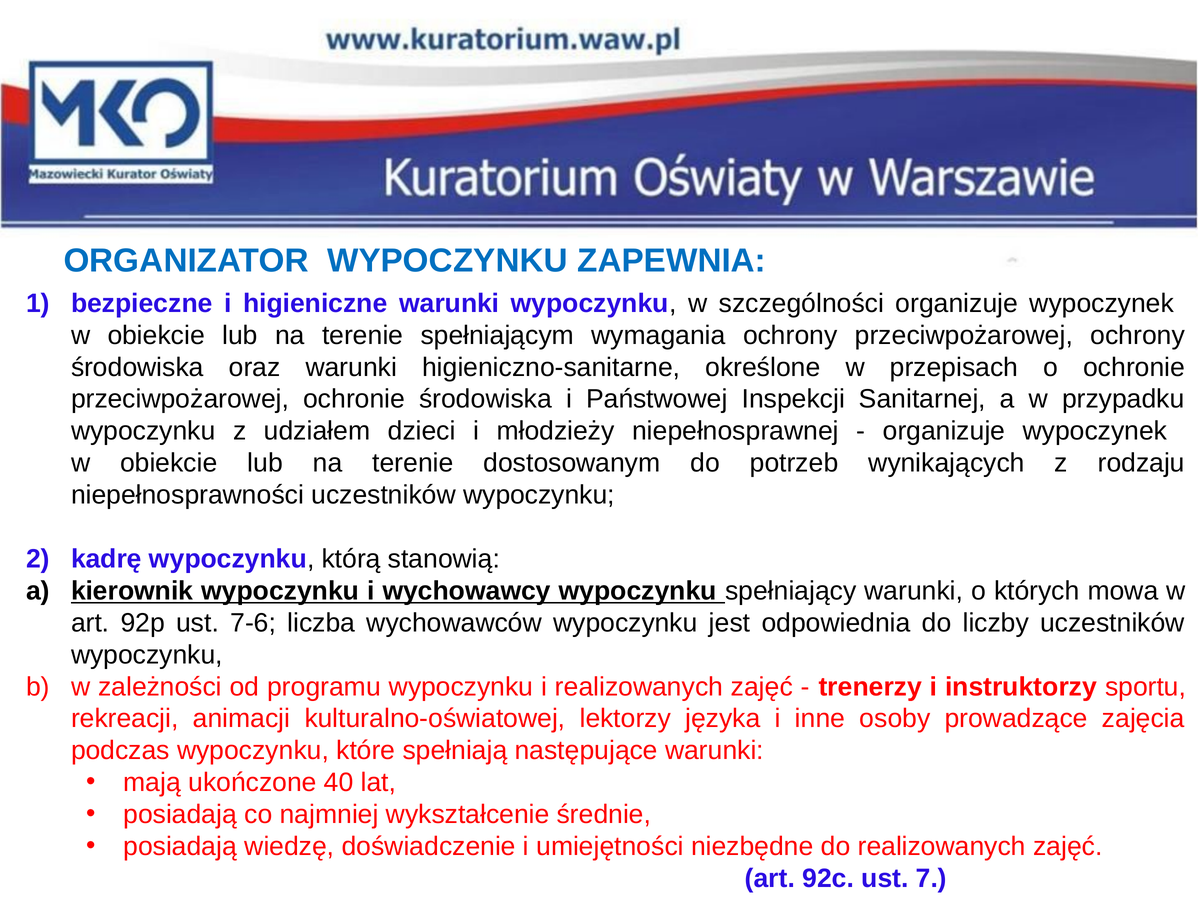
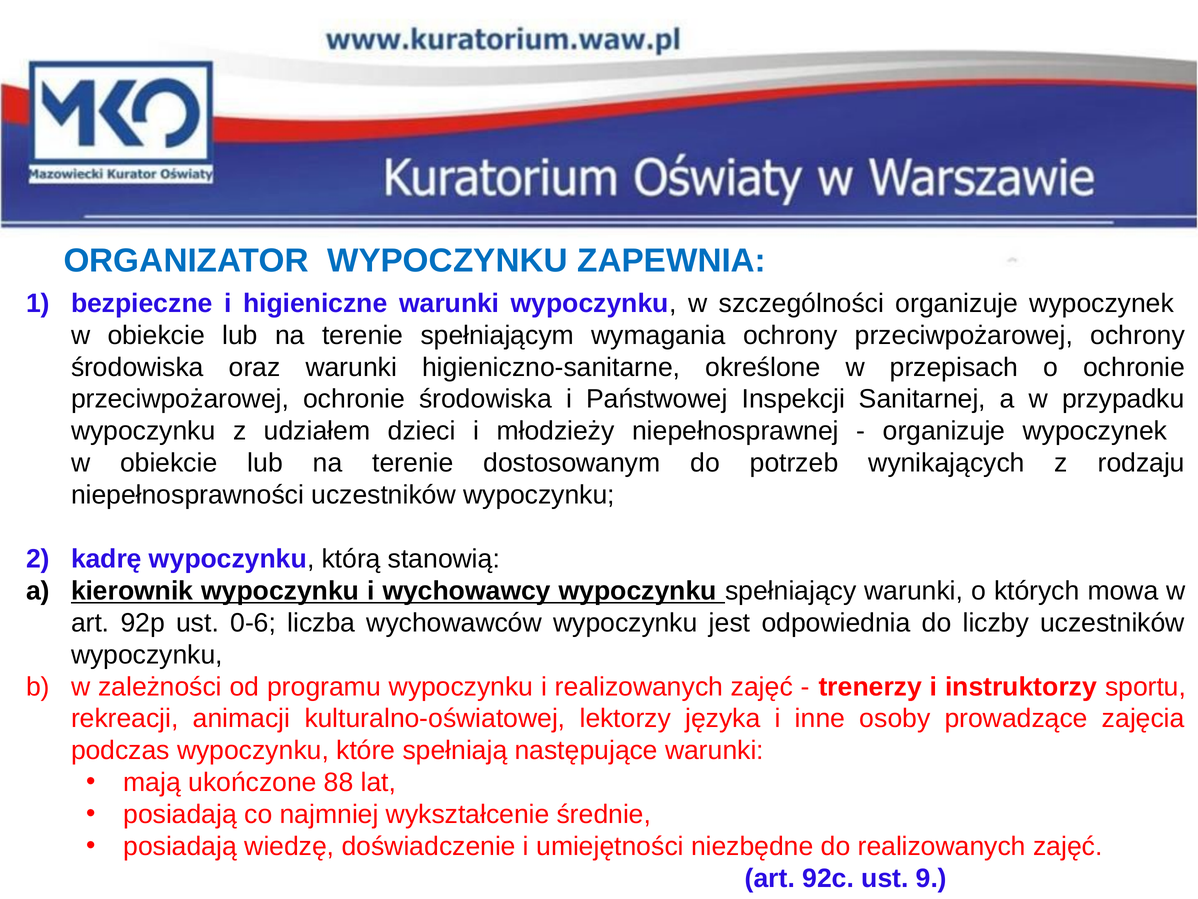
7-6: 7-6 -> 0-6 (253, 622)
40: 40 -> 88 (339, 782)
7: 7 -> 9 (931, 878)
